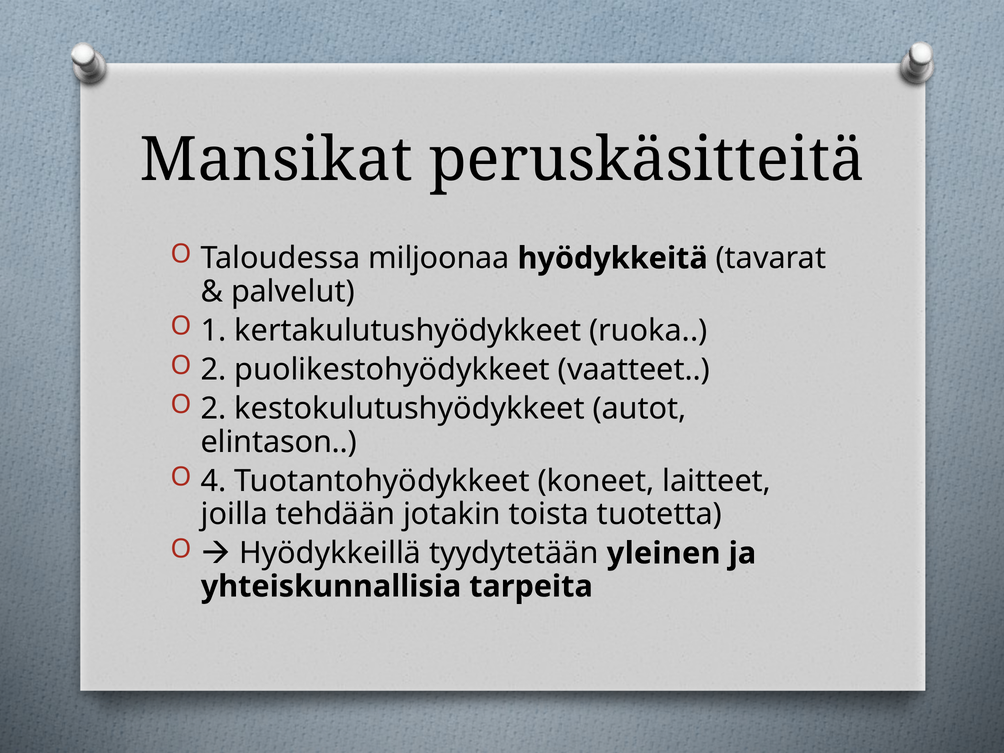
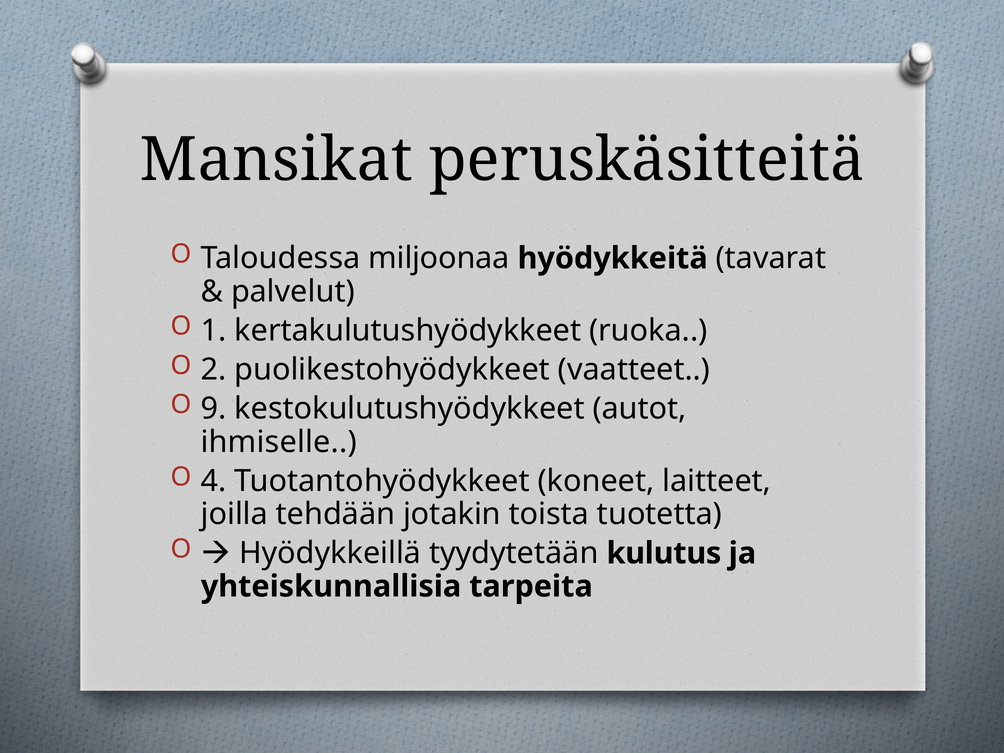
2: 2 -> 9 (214, 409)
elintason: elintason -> ihmiselle (279, 442)
yleinen: yleinen -> kulutus (664, 553)
